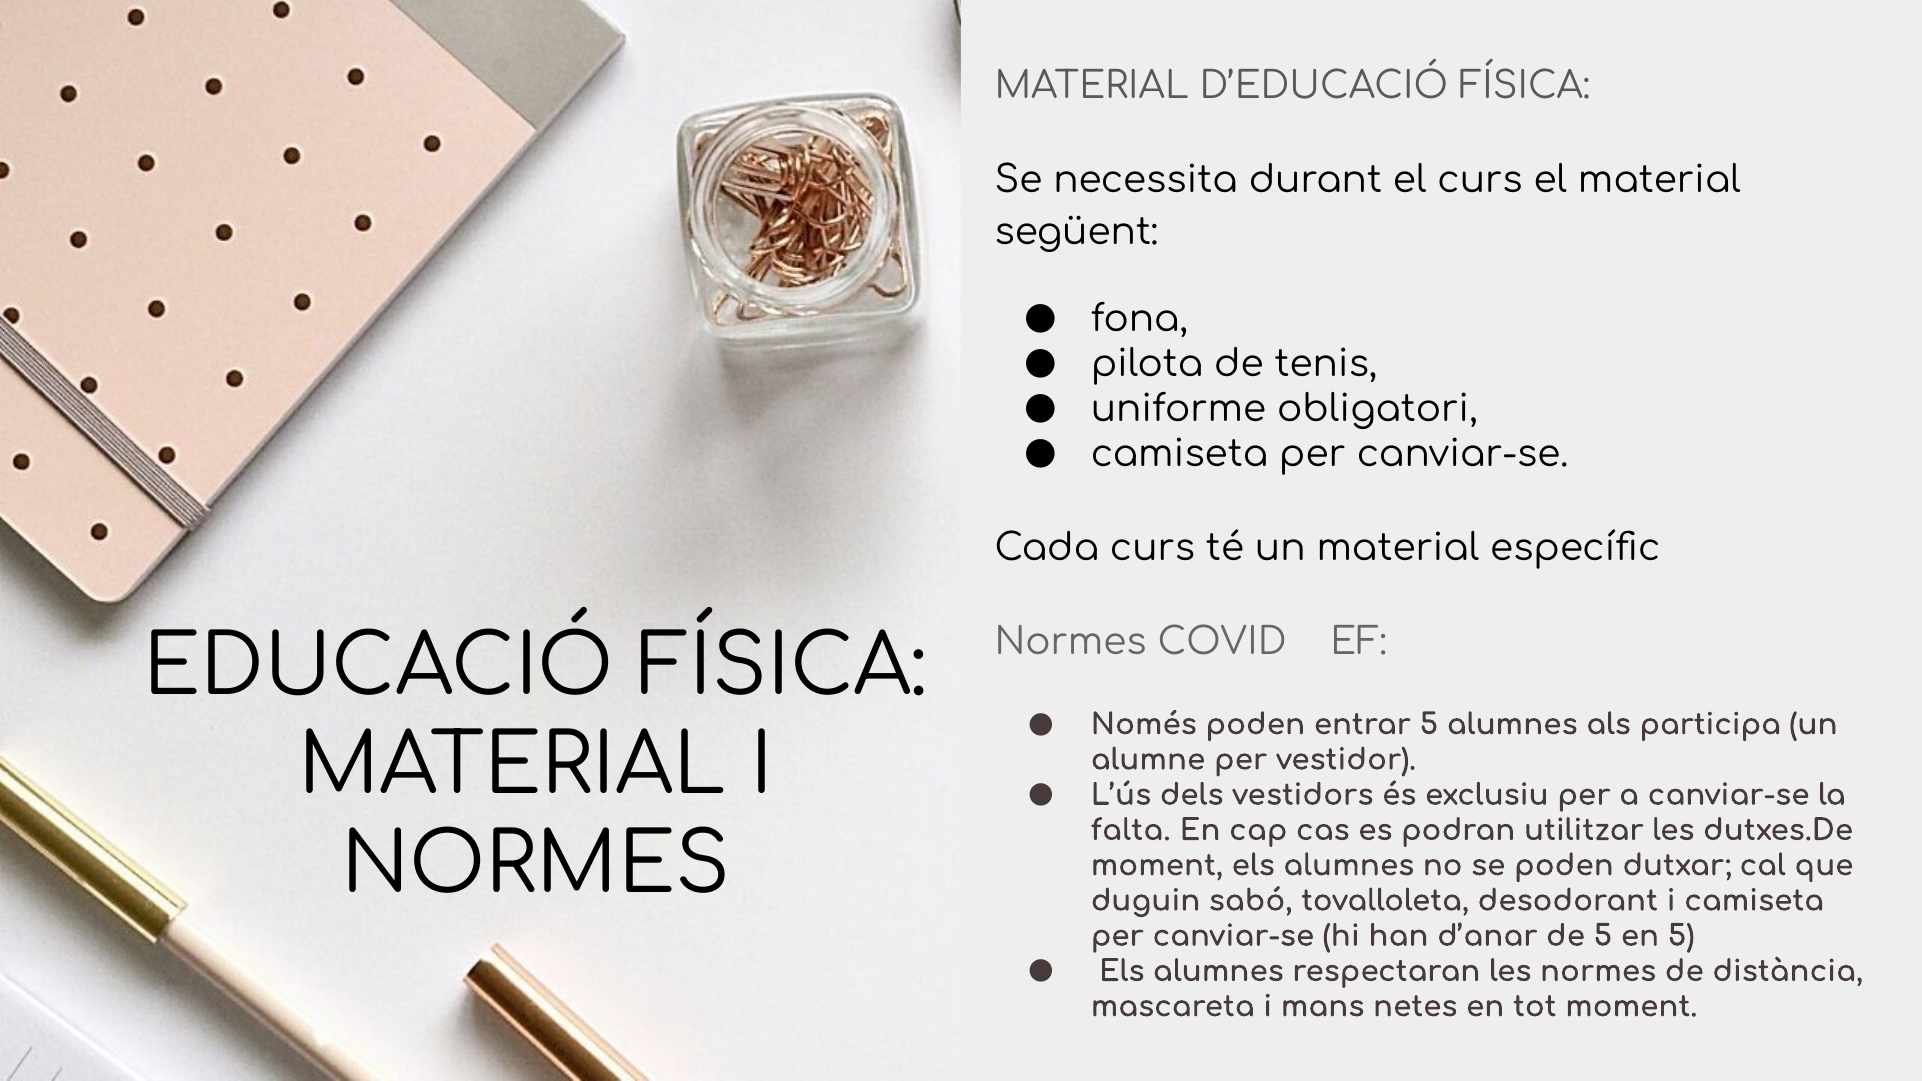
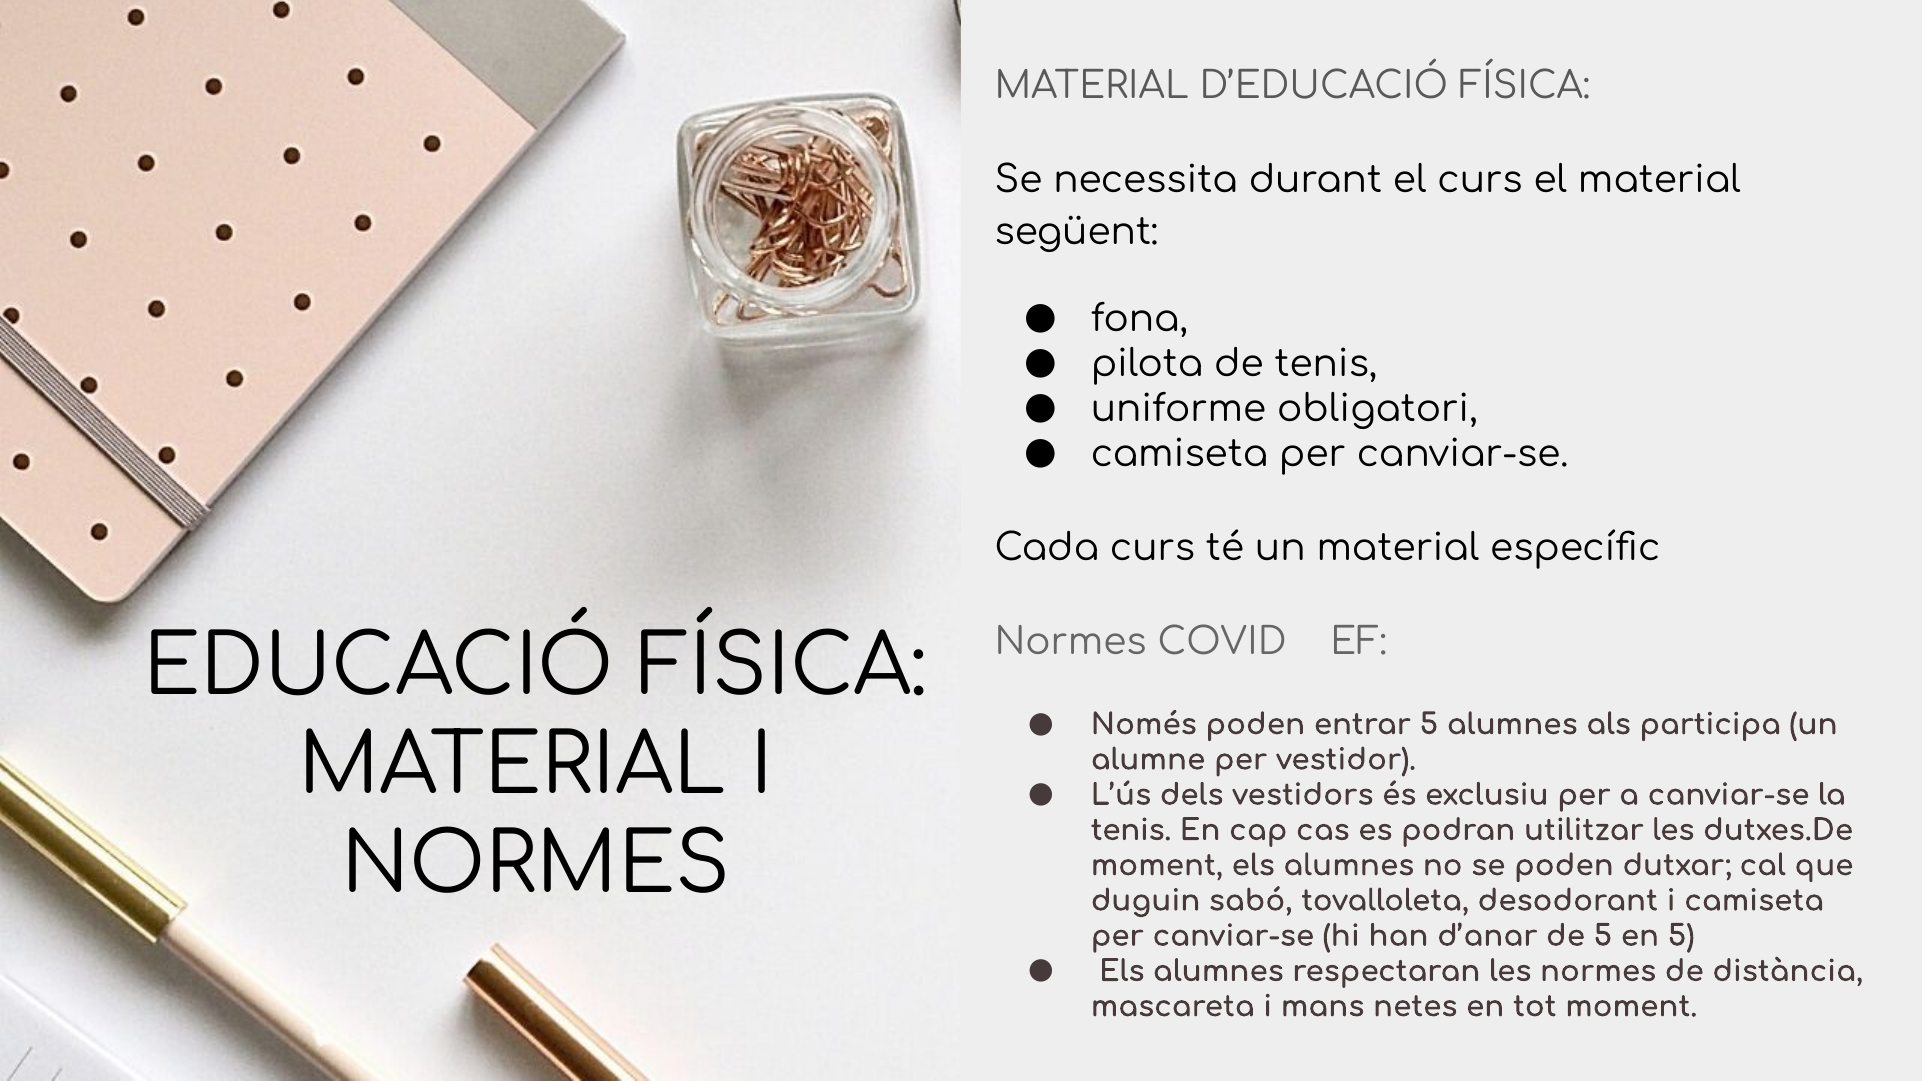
falta: falta -> tenis (1131, 830)
